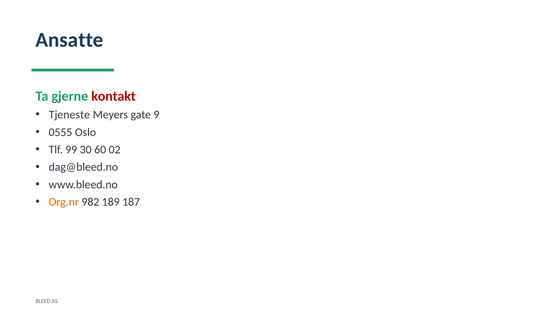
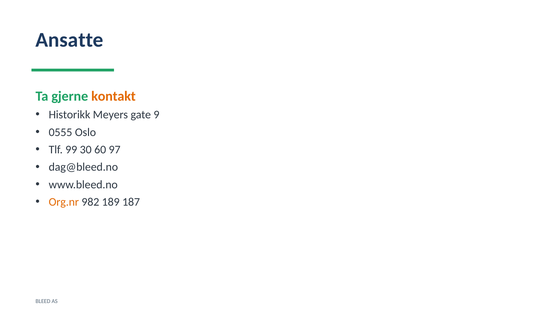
kontakt colour: red -> orange (114, 96)
Tjeneste: Tjeneste -> Historikk (69, 115)
02: 02 -> 97 (115, 150)
